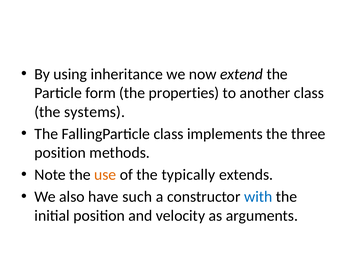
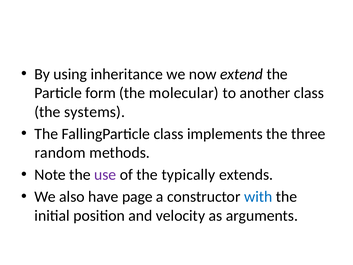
properties: properties -> molecular (184, 93)
position: position -> random (60, 153)
use colour: orange -> purple (105, 175)
such: such -> page (137, 197)
